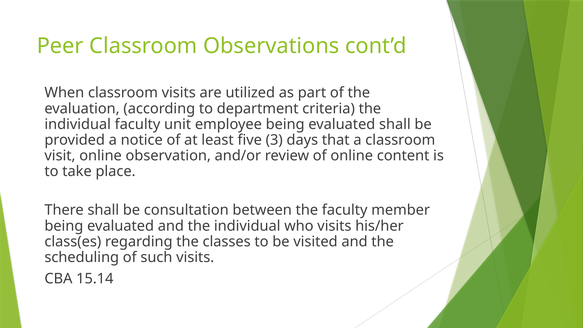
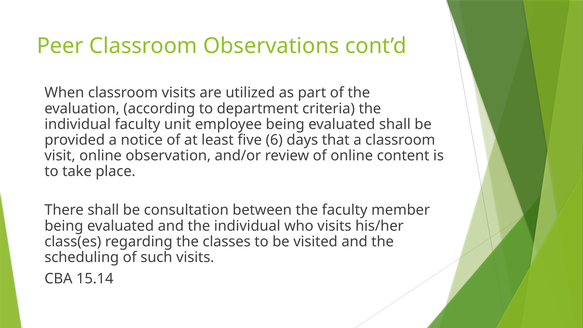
3: 3 -> 6 (274, 140)
